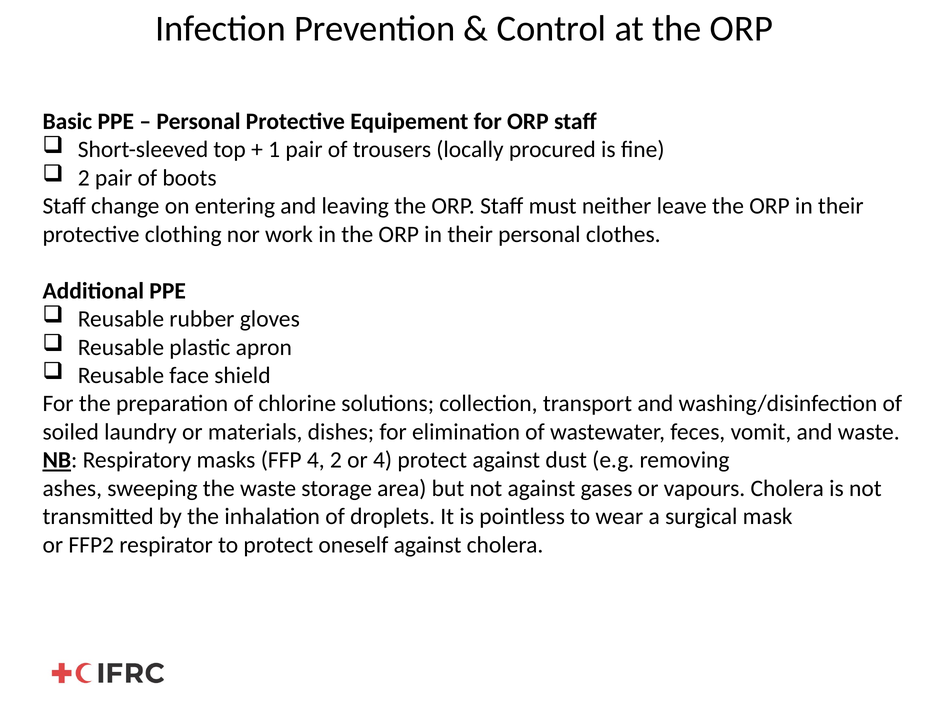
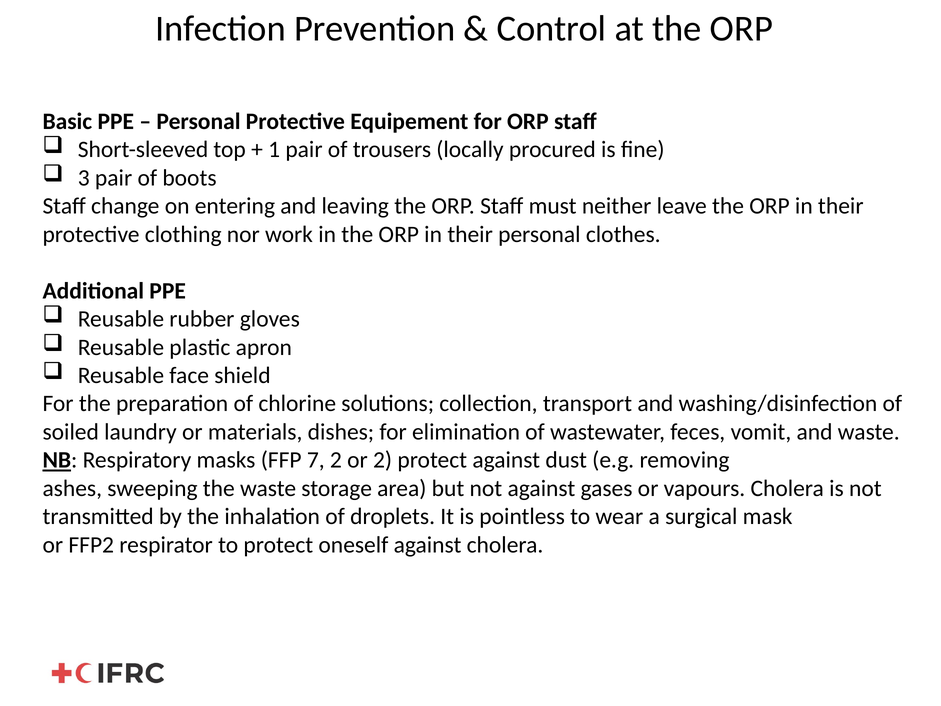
2: 2 -> 3 (84, 178)
FFP 4: 4 -> 7 (316, 460)
or 4: 4 -> 2 (383, 460)
